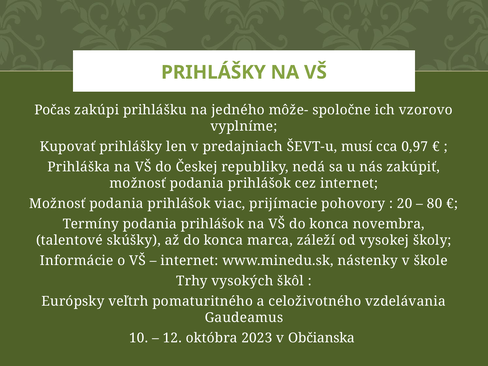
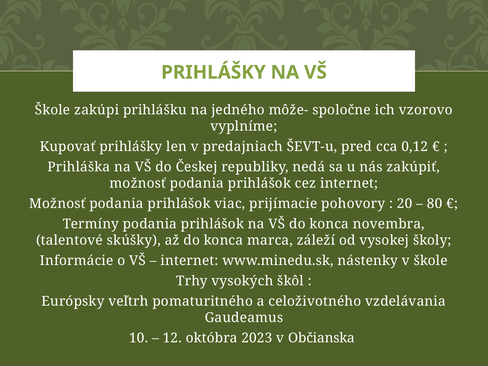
Počas: Počas -> Škole (52, 110)
musí: musí -> pred (357, 147)
0,97: 0,97 -> 0,12 (415, 147)
